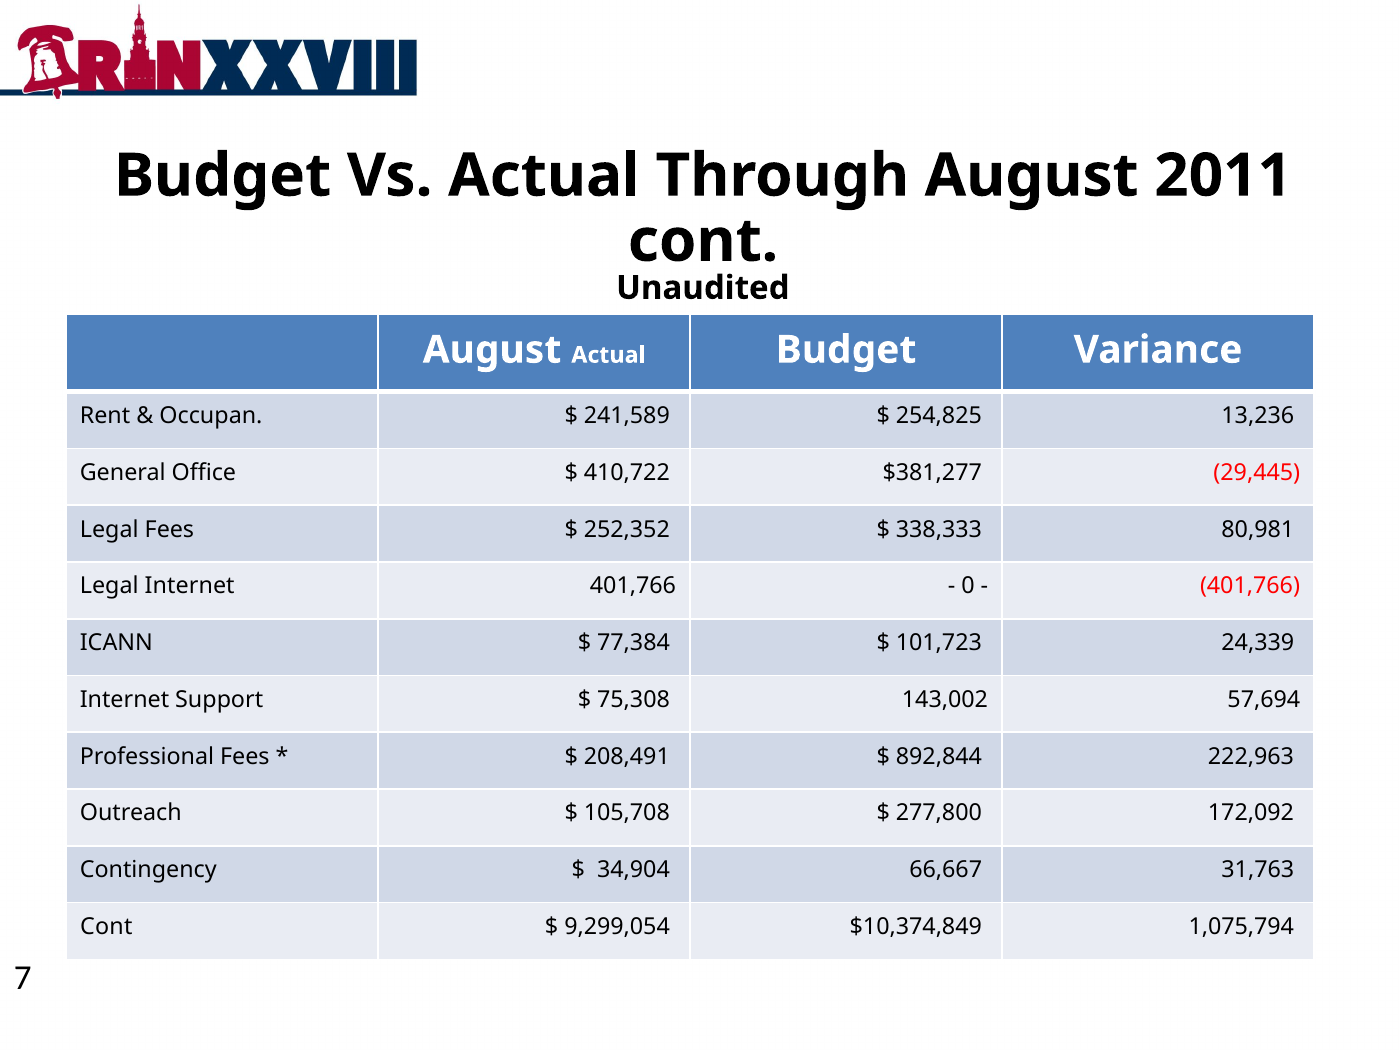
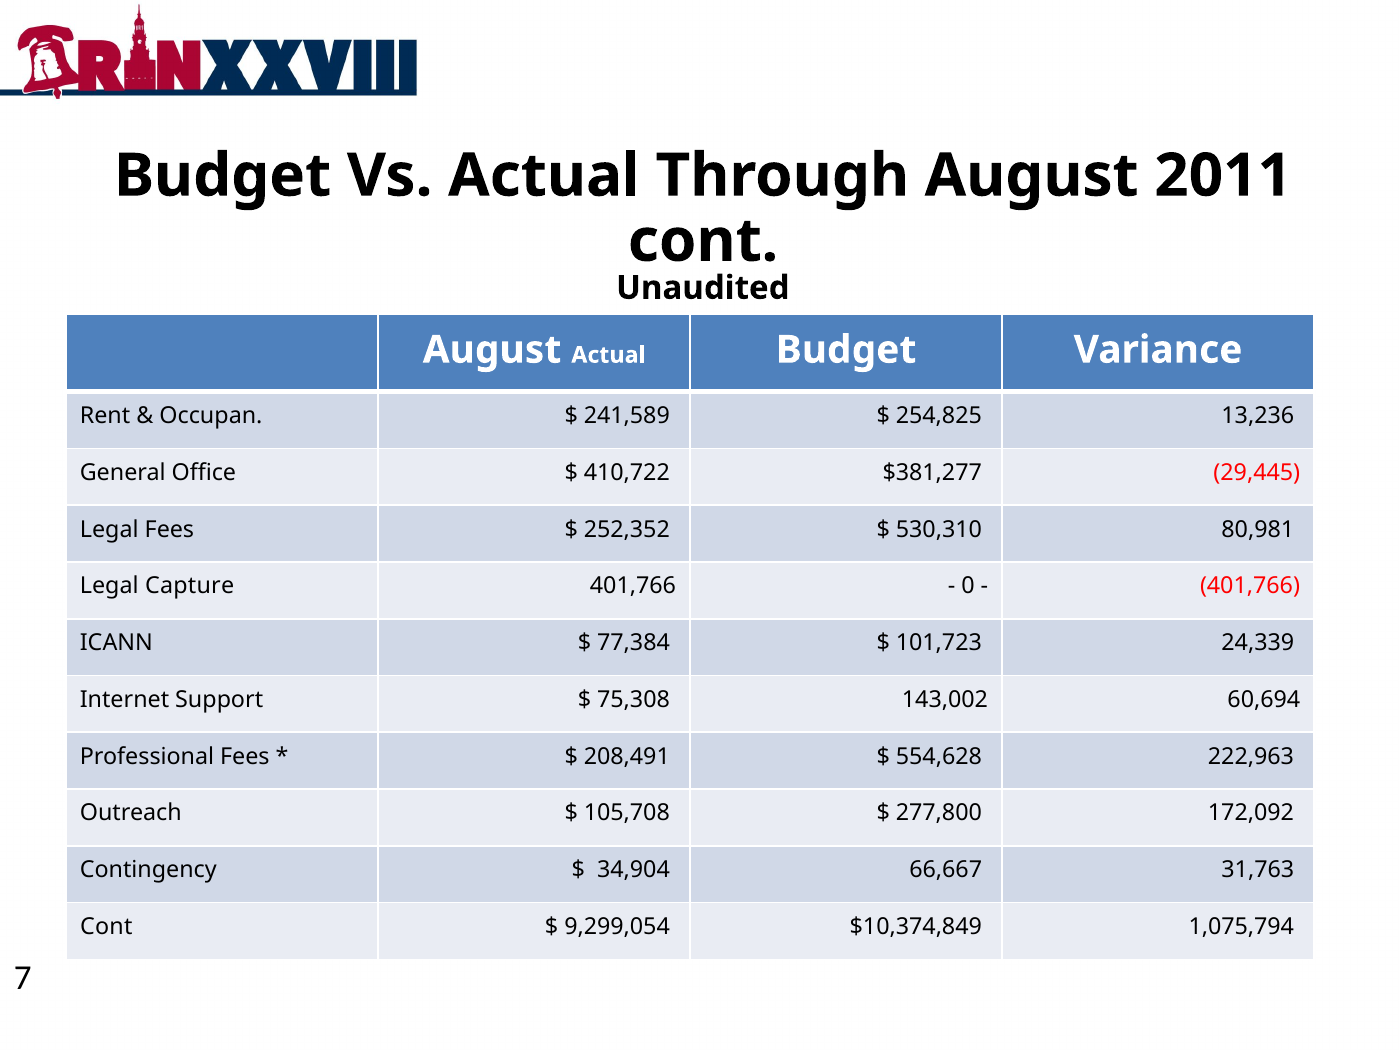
338,333: 338,333 -> 530,310 (939, 529)
Legal Internet: Internet -> Capture (190, 586)
57,694: 57,694 -> 60,694 (1264, 699)
892,844: 892,844 -> 554,628 (939, 756)
